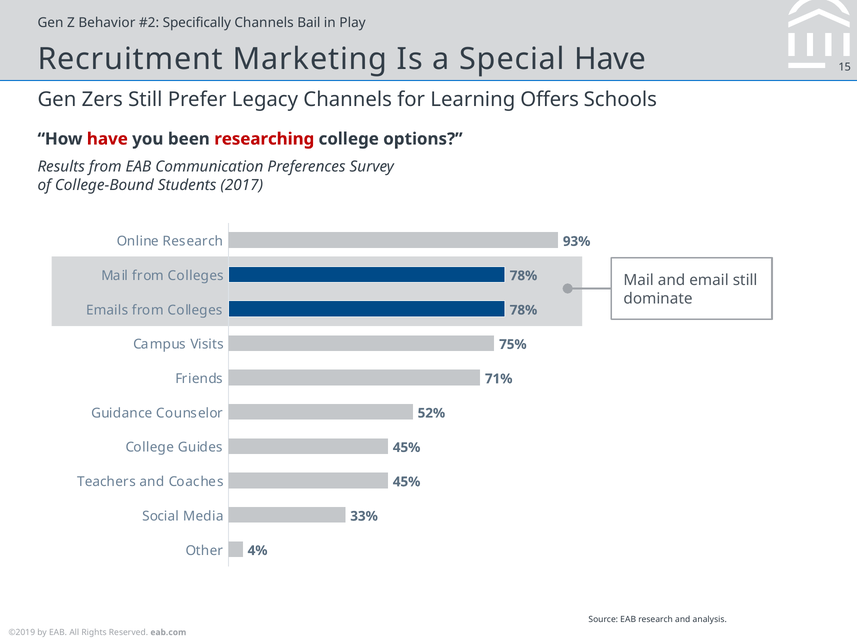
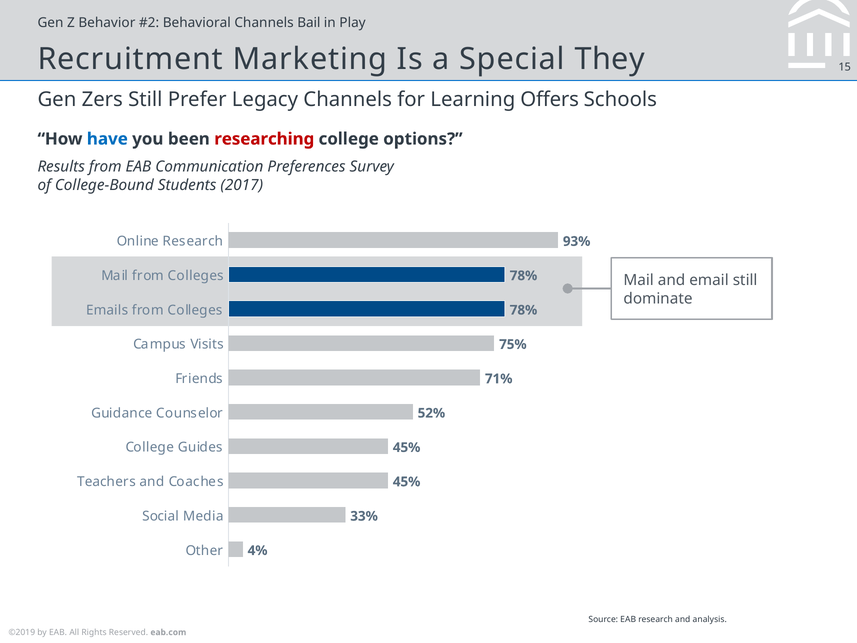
Specifically: Specifically -> Behavioral (197, 23)
Special Have: Have -> They (610, 59)
have colour: red -> blue (107, 139)
